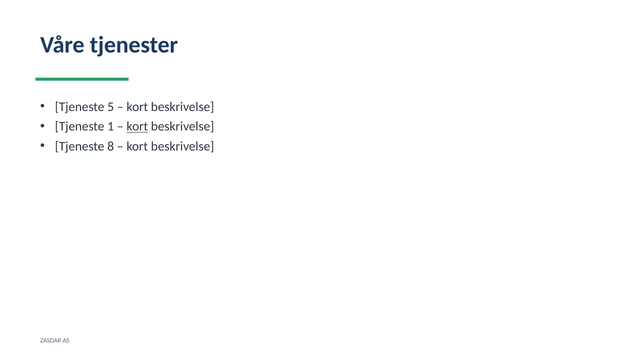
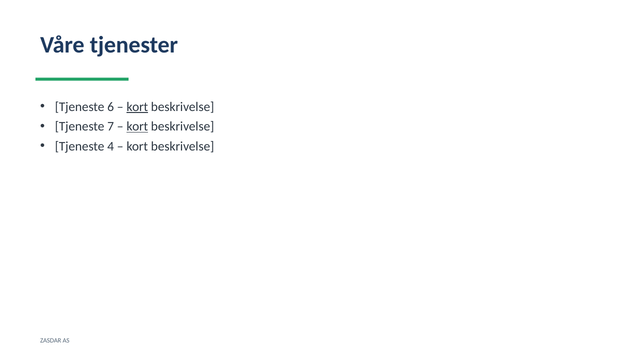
5: 5 -> 6 (111, 107)
kort underline: none -> present (137, 107)
1: 1 -> 7 (111, 127)
8: 8 -> 4 (111, 146)
